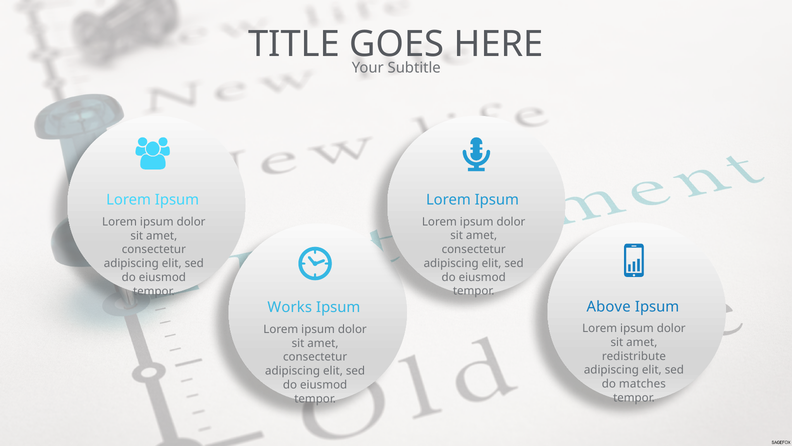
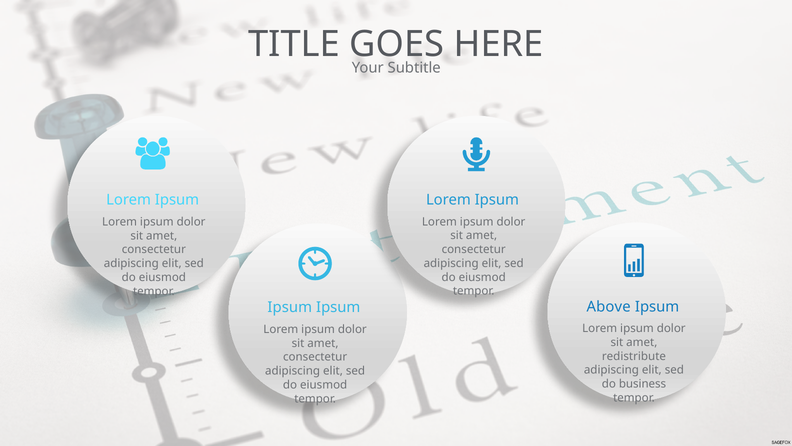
Works: Works -> Ipsum (290, 307)
matches: matches -> business (643, 384)
